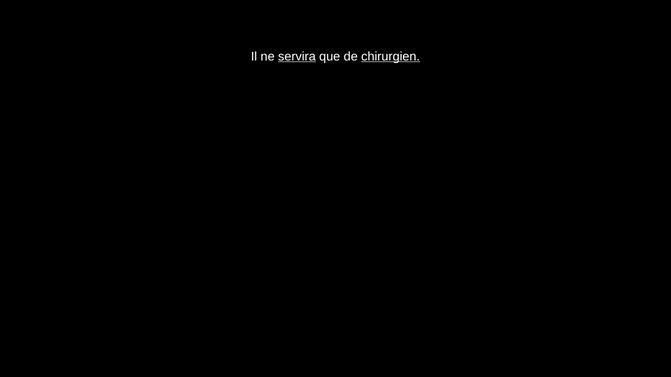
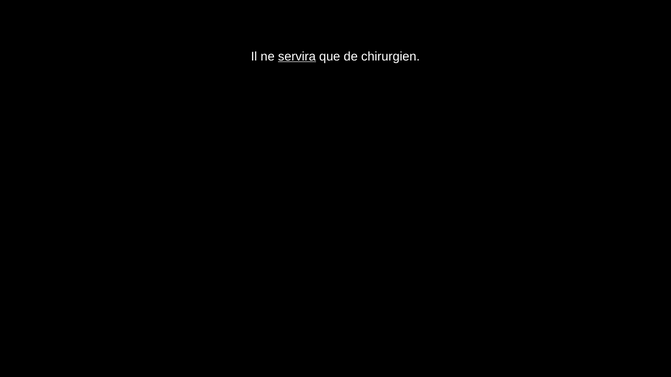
chirurgien underline: present -> none (391, 56)
